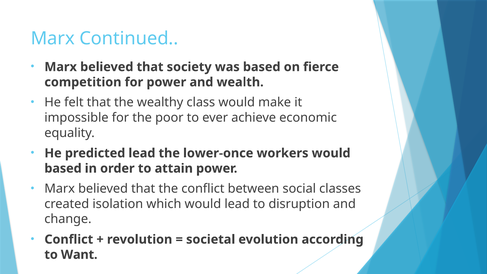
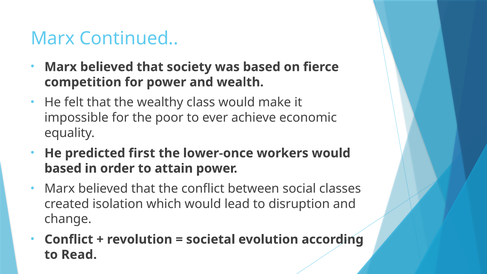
predicted lead: lead -> first (142, 153)
Want: Want -> Read (79, 255)
